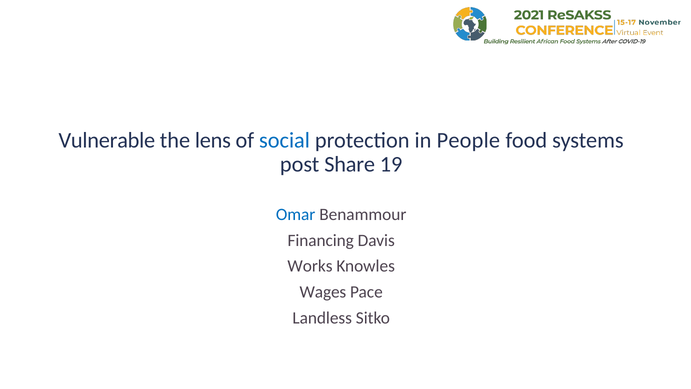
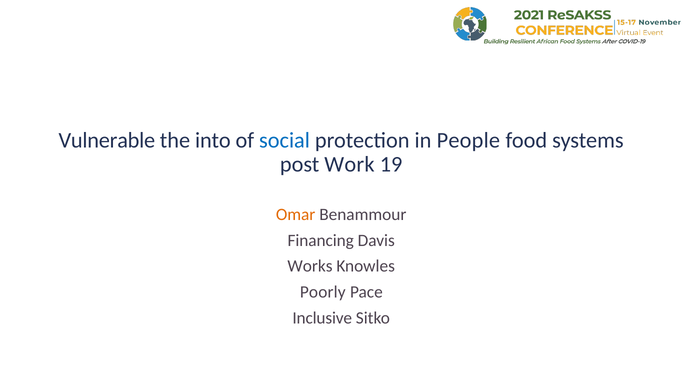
lens: lens -> into (213, 140)
Share: Share -> Work (349, 164)
Omar colour: blue -> orange (296, 214)
Wages: Wages -> Poorly (323, 292)
Landless: Landless -> Inclusive (322, 318)
